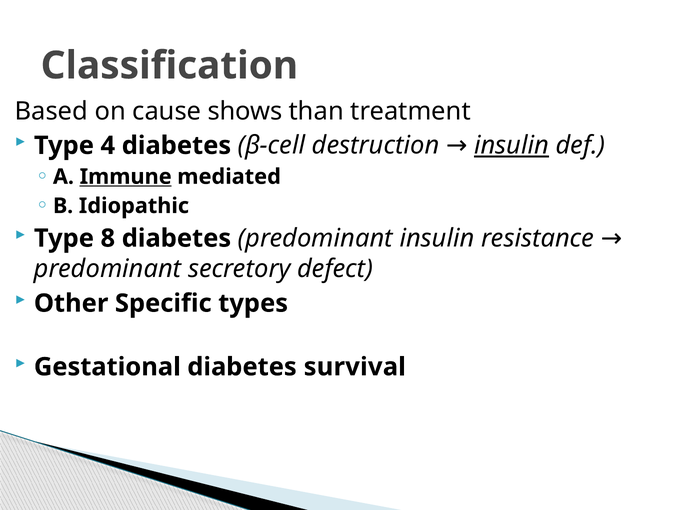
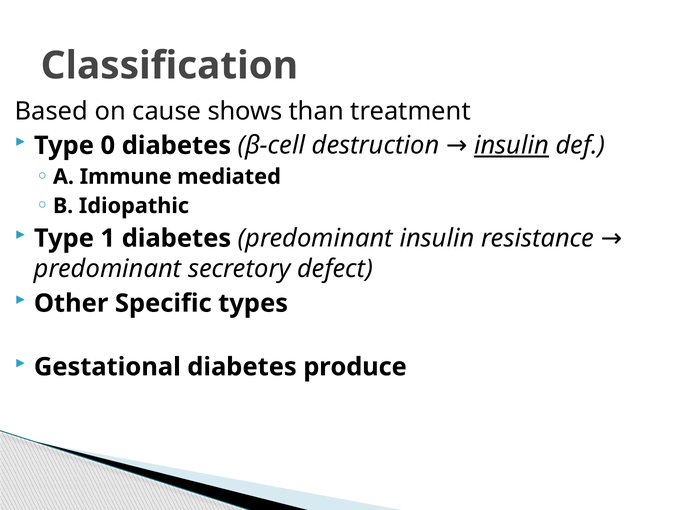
4: 4 -> 0 (108, 146)
Immune underline: present -> none (126, 177)
8: 8 -> 1 (108, 238)
survival: survival -> produce (355, 367)
